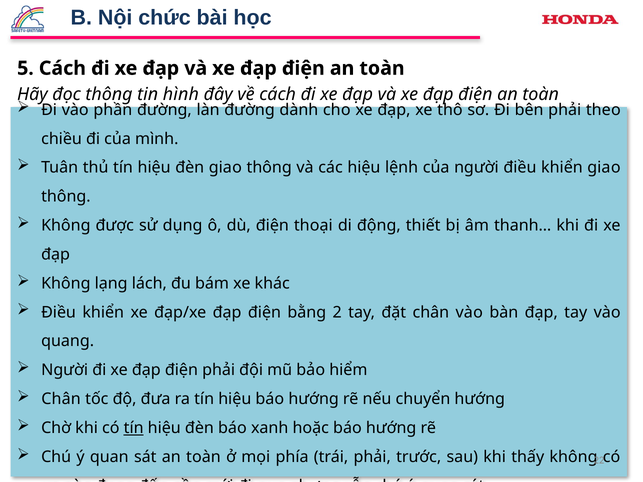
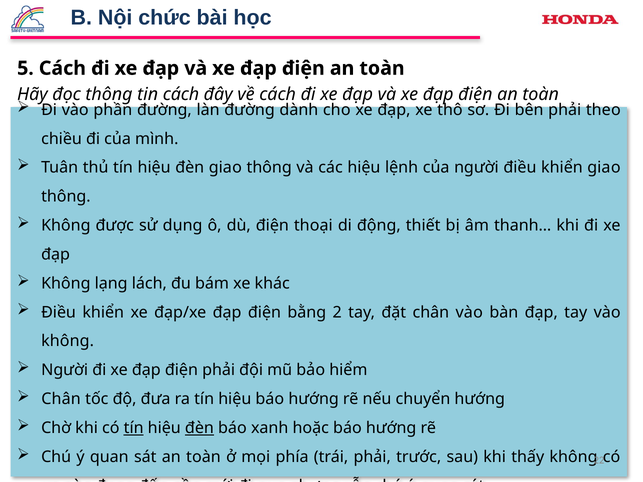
tin hình: hình -> cách (181, 95)
quang: quang -> không (68, 341)
đèn underline: none -> present (199, 428)
